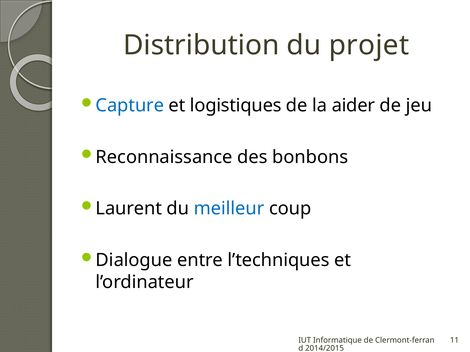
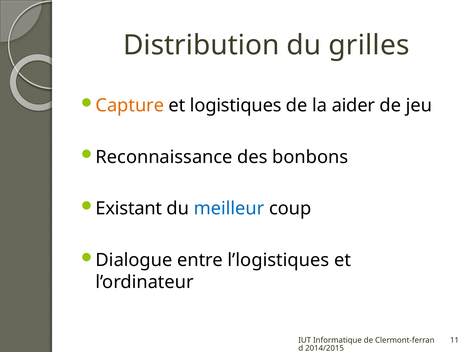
projet: projet -> grilles (369, 45)
Capture colour: blue -> orange (130, 106)
Laurent: Laurent -> Existant (129, 209)
l’techniques: l’techniques -> l’logistiques (278, 261)
